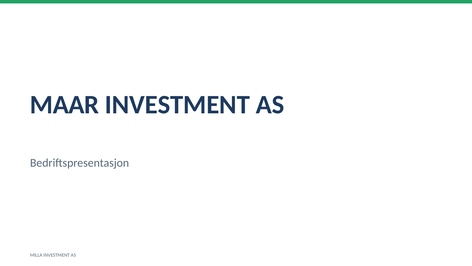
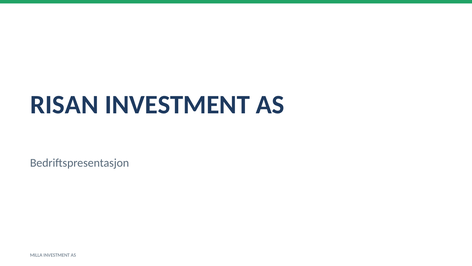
MAAR: MAAR -> RISAN (64, 105)
